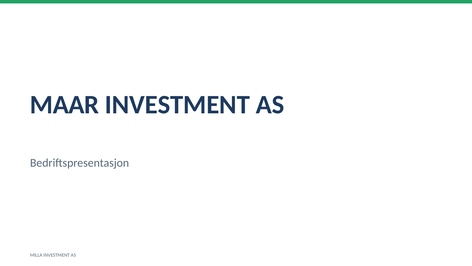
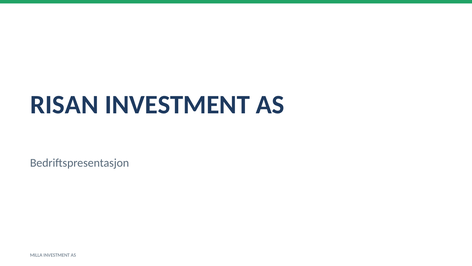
MAAR: MAAR -> RISAN (64, 105)
